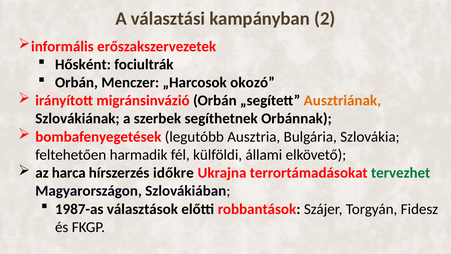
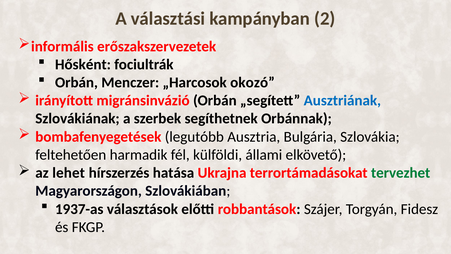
Ausztriának colour: orange -> blue (342, 100)
harca: harca -> lehet (69, 173)
időkre: időkre -> hatása (173, 173)
1987-as: 1987-as -> 1937-as (79, 209)
